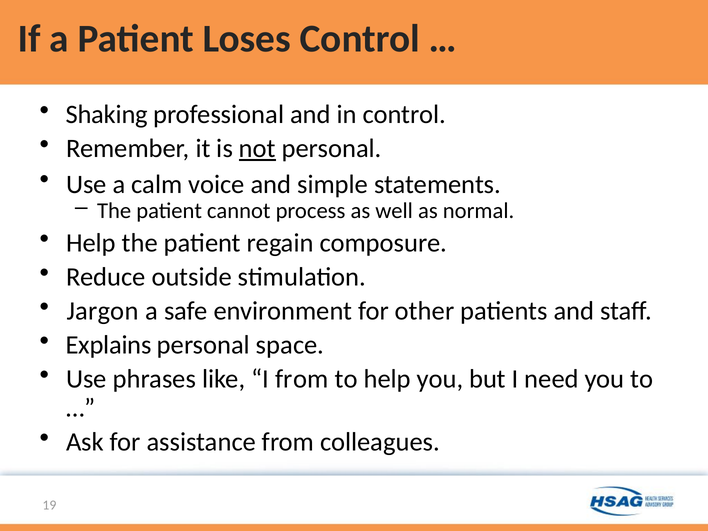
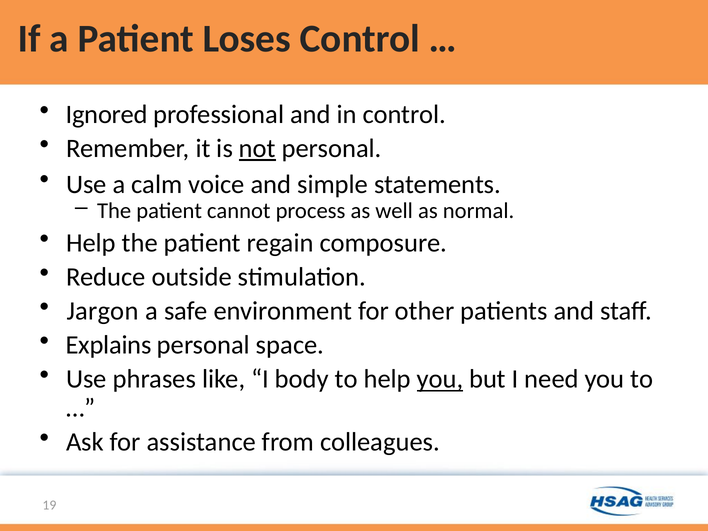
Shaking: Shaking -> Ignored (107, 115)
I from: from -> body (302, 379)
you underline: none -> present (440, 379)
